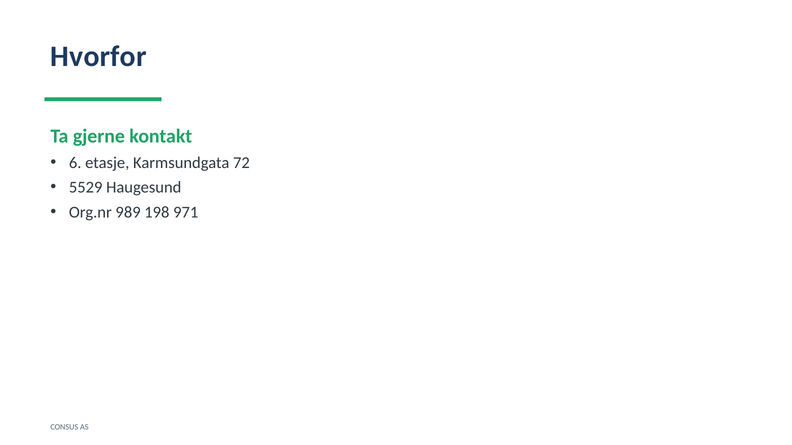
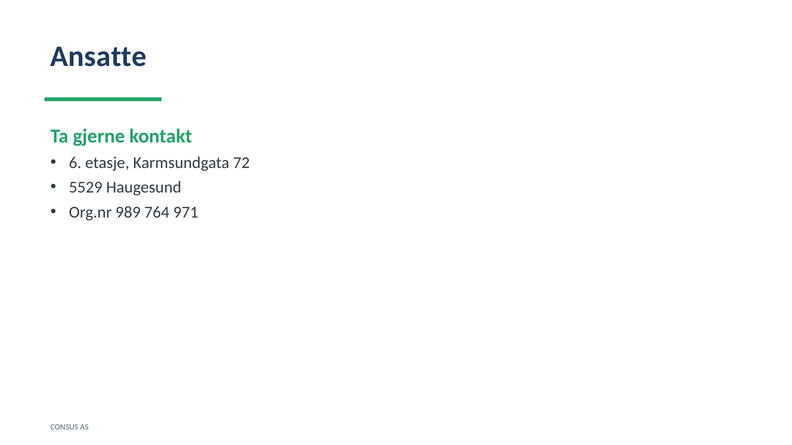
Hvorfor: Hvorfor -> Ansatte (99, 57)
198: 198 -> 764 (157, 212)
